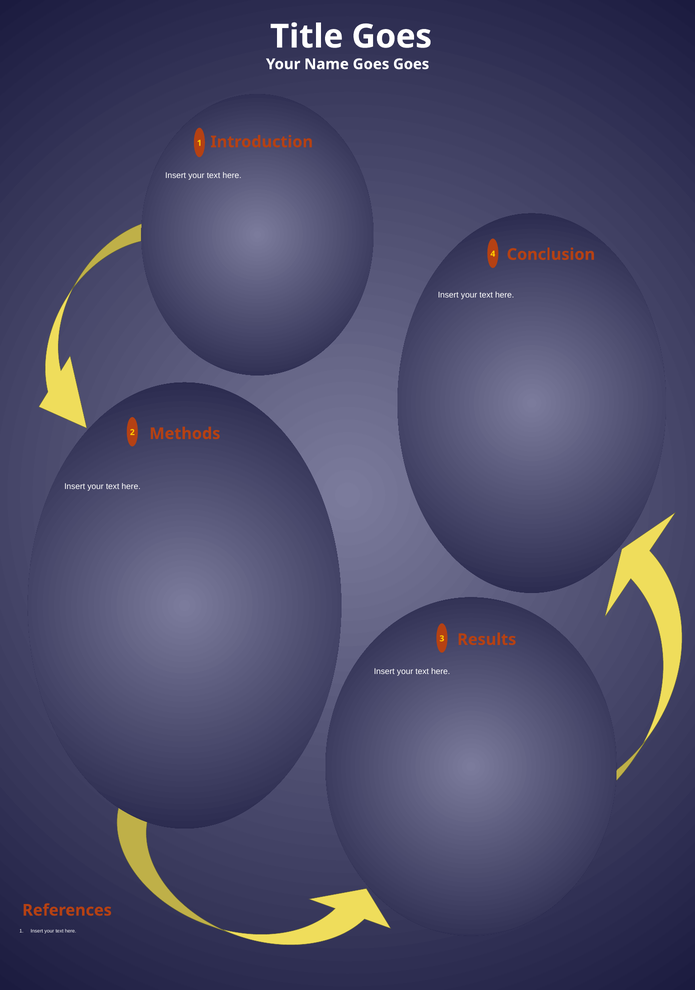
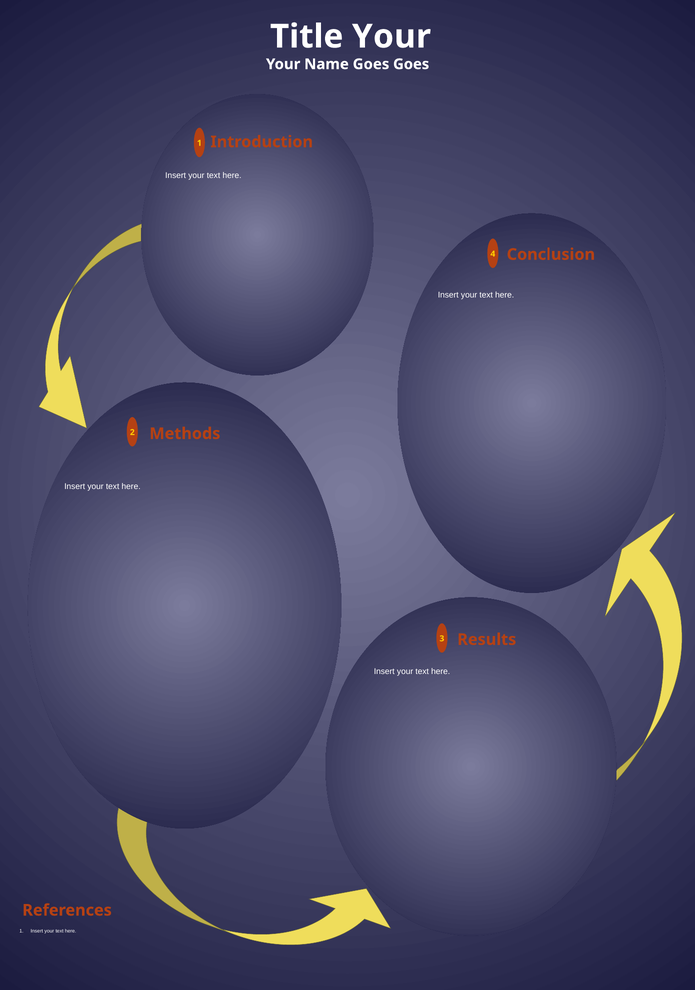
Title Goes: Goes -> Your (391, 37)
